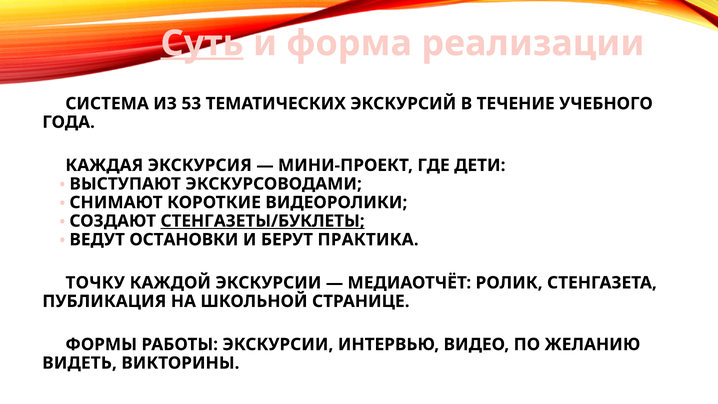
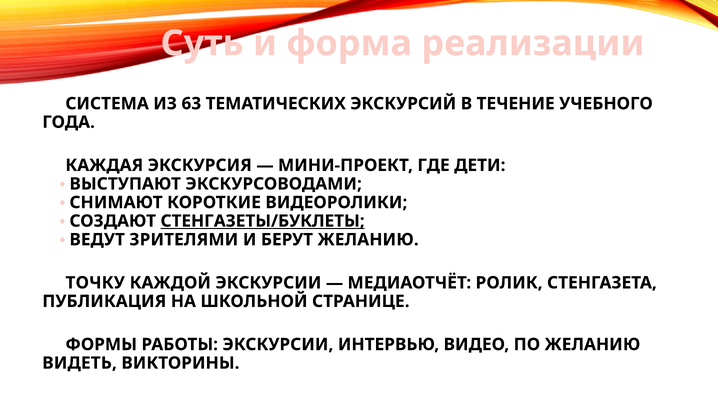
Суть underline: present -> none (202, 43)
53: 53 -> 63 (191, 104)
ОСТАНОВКИ: ОСТАНОВКИ -> ЗРИТЕЛЯМИ (184, 240)
БЕРУТ ПРАКТИКА: ПРАКТИКА -> ЖЕЛАНИЮ (368, 240)
